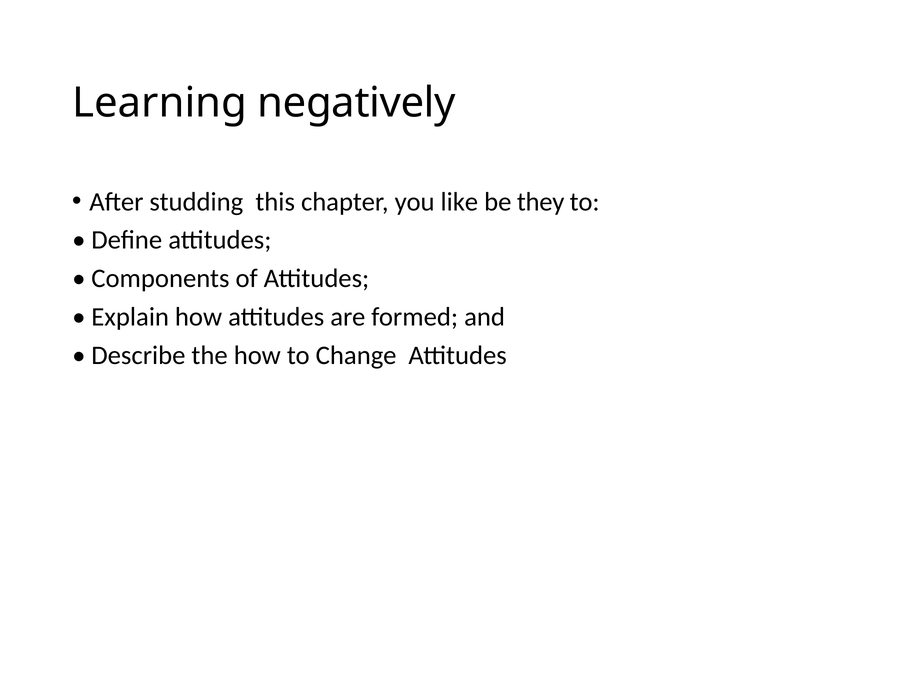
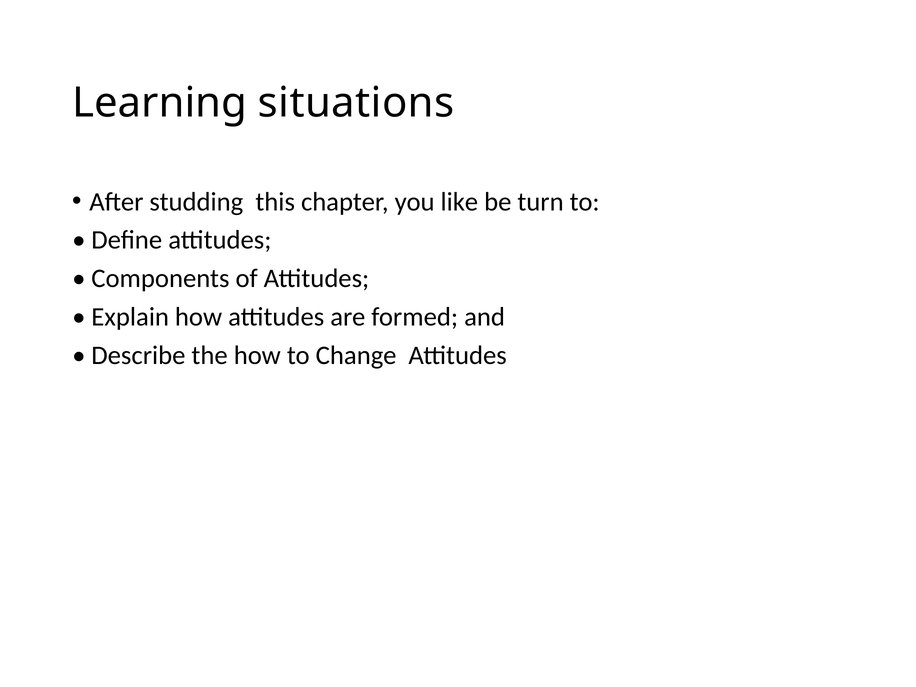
negatively: negatively -> situations (356, 103)
they: they -> turn (541, 202)
